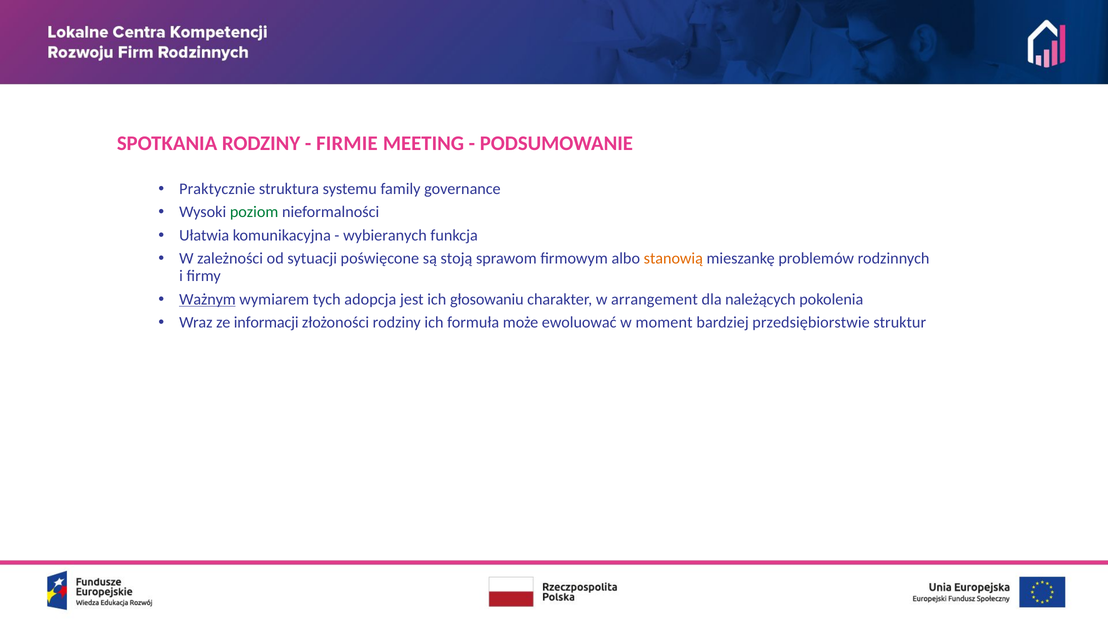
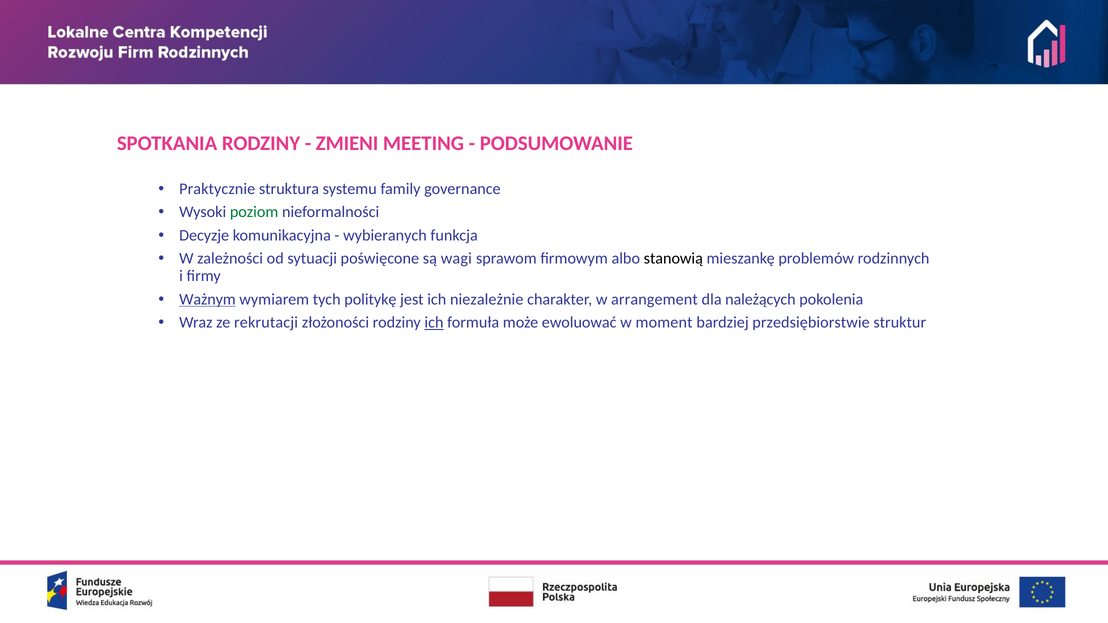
FIRMIE: FIRMIE -> ZMIENI (347, 144)
Ułatwia: Ułatwia -> Decyzje (204, 235)
stoją: stoją -> wagi (456, 259)
stanowią colour: orange -> black (673, 259)
adopcja: adopcja -> politykę (370, 299)
głosowaniu: głosowaniu -> niezależnie (487, 299)
informacji: informacji -> rekrutacji (266, 323)
ich underline: none -> present (434, 323)
